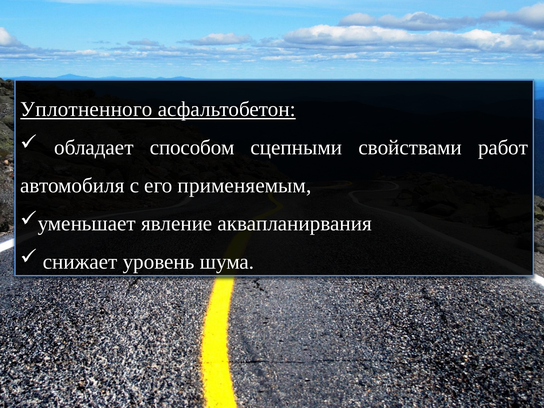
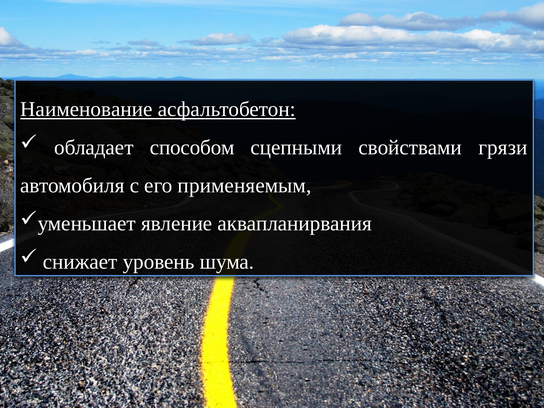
Уплотненного: Уплотненного -> Наименование (86, 109)
работ: работ -> грязи (503, 147)
